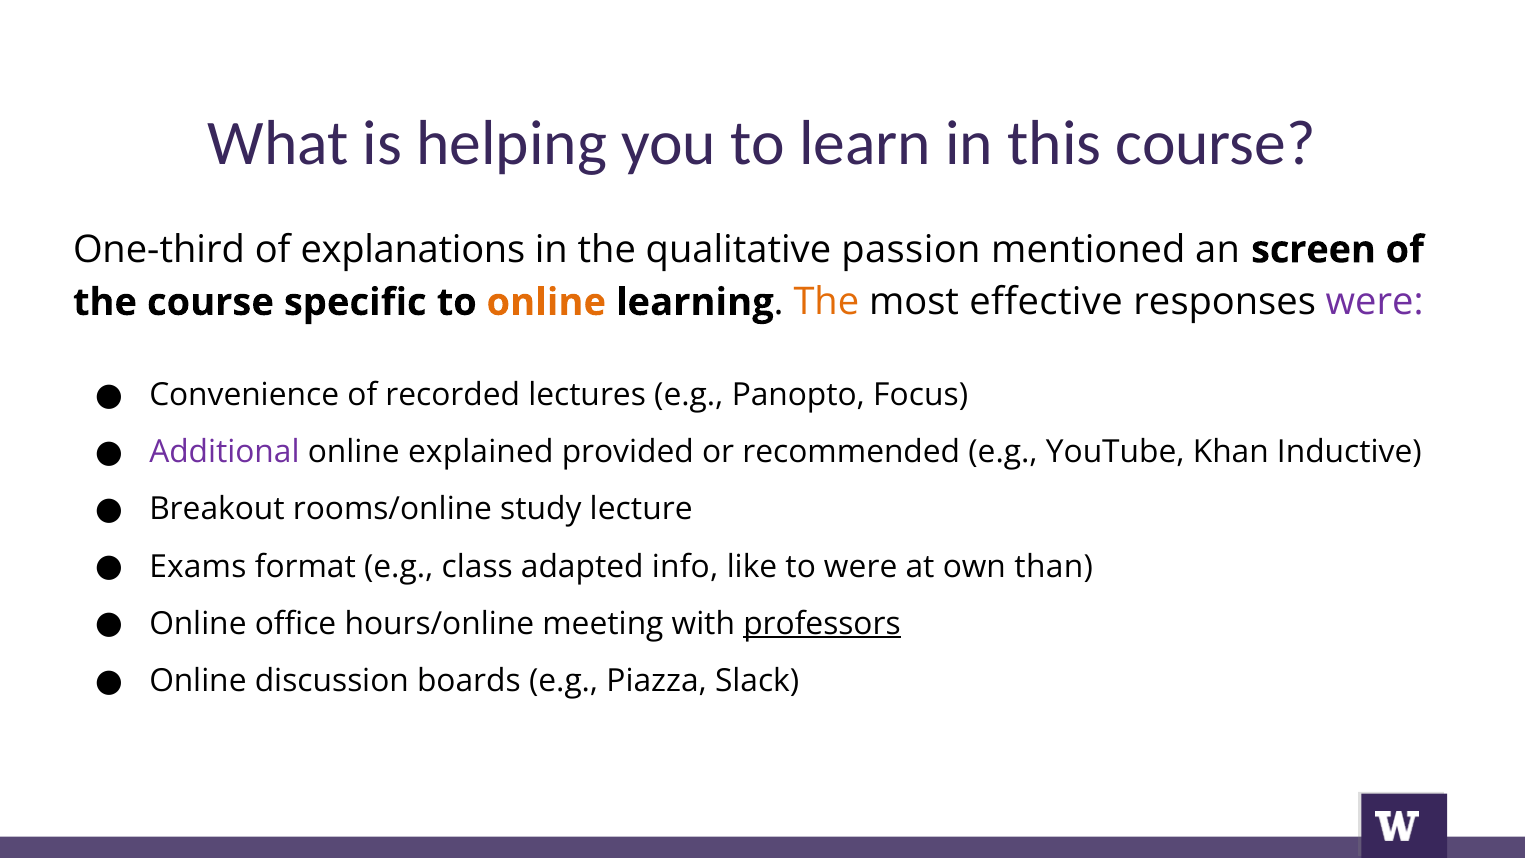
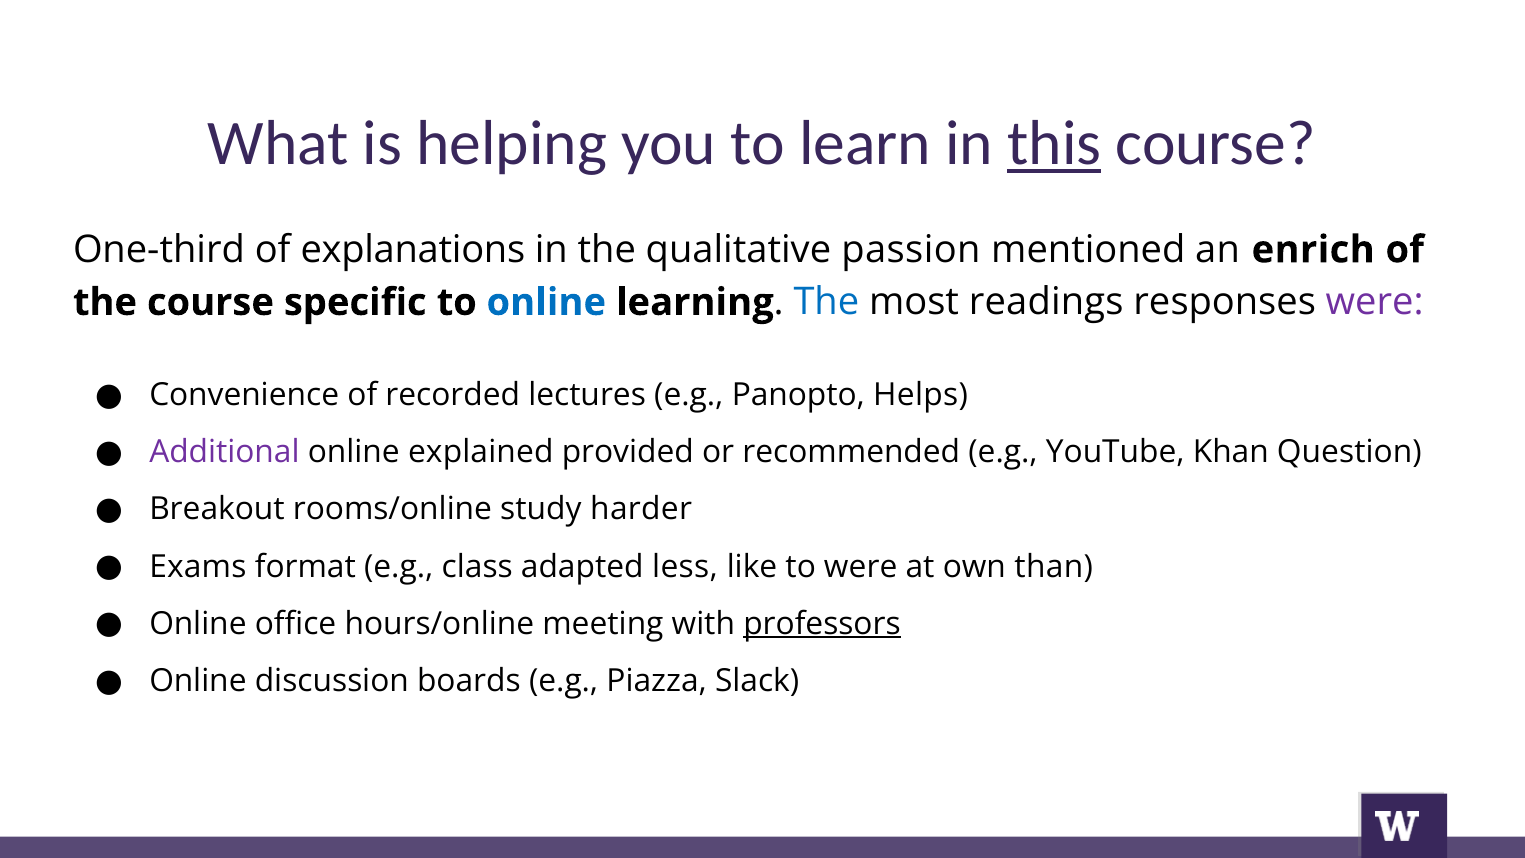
this underline: none -> present (1054, 144)
screen: screen -> enrich (1313, 250)
online colour: orange -> blue (546, 302)
The colour: orange -> blue (826, 302)
effective: effective -> readings (1046, 302)
Focus: Focus -> Helps (921, 395)
Inductive: Inductive -> Question (1349, 452)
lecture: lecture -> harder (641, 509)
info: info -> less (685, 566)
